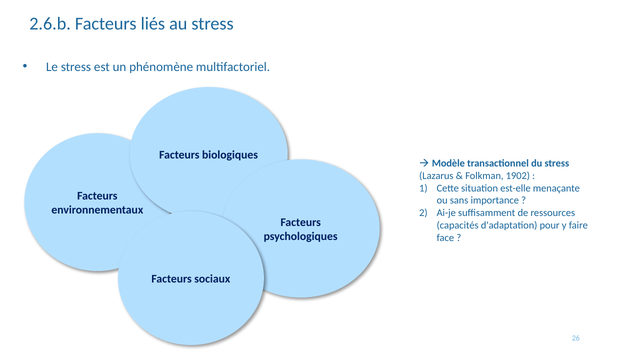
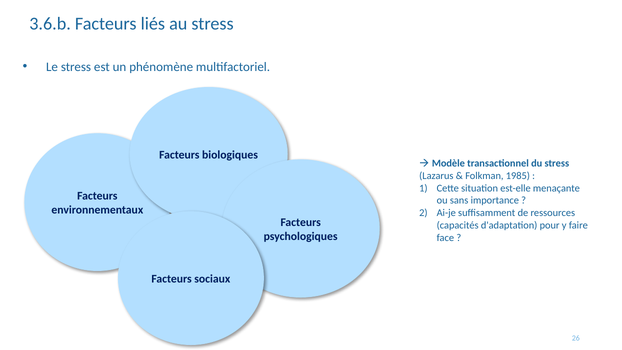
2.6.b: 2.6.b -> 3.6.b (50, 24)
1902: 1902 -> 1985 (518, 176)
